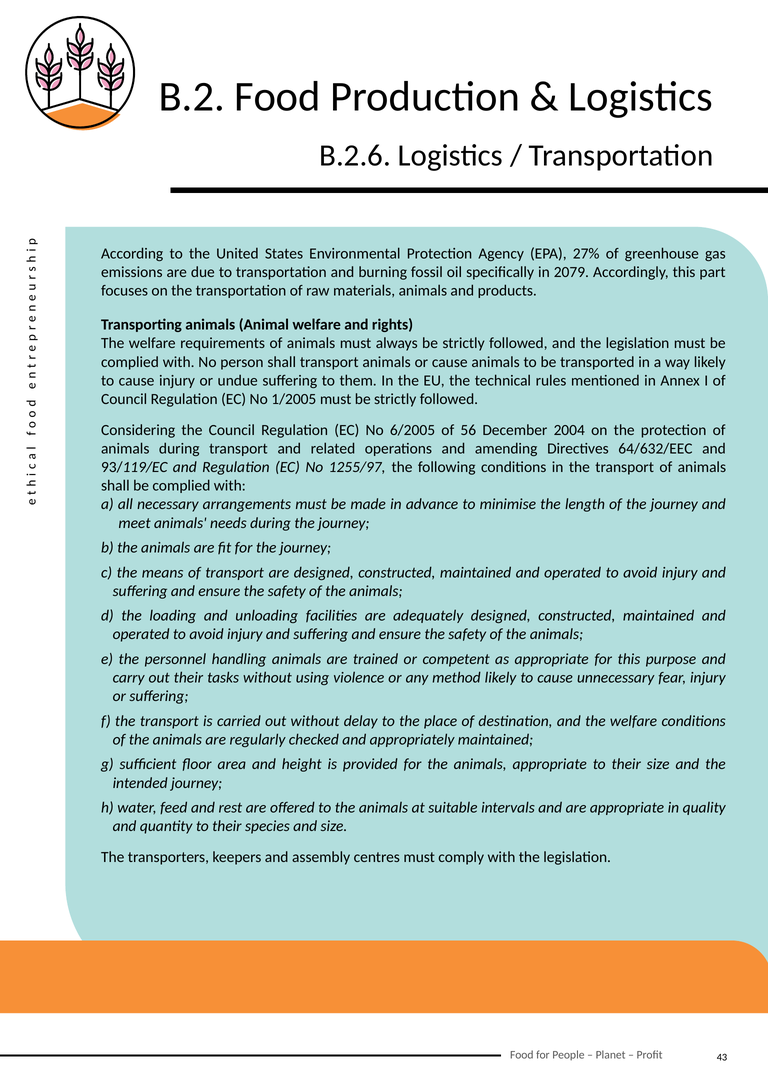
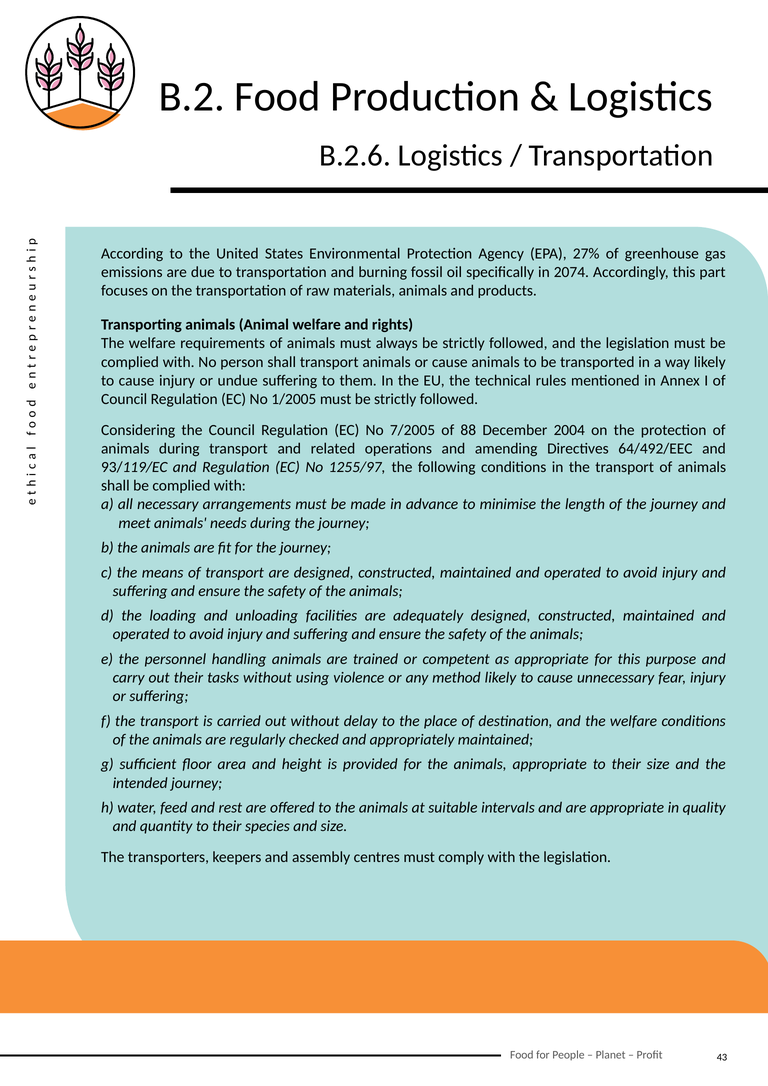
2079: 2079 -> 2074 (571, 272)
6/2005: 6/2005 -> 7/2005 (413, 430)
56: 56 -> 88 (468, 430)
64/632/EEC: 64/632/EEC -> 64/492/EEC (655, 449)
